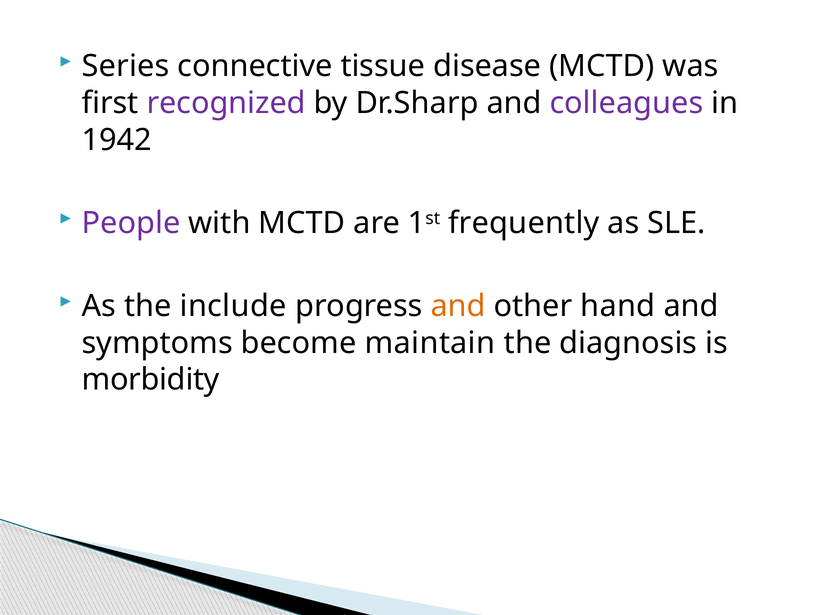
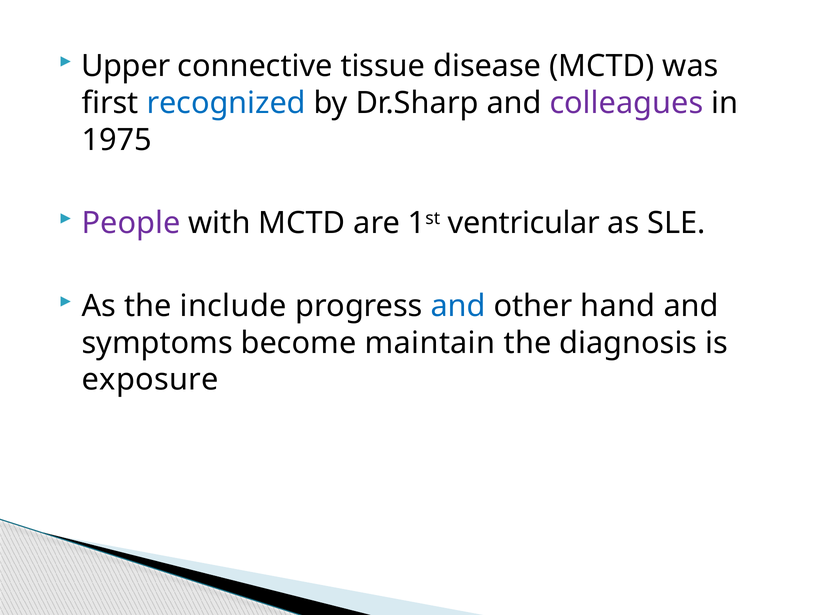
Series: Series -> Upper (126, 66)
recognized colour: purple -> blue (226, 103)
1942: 1942 -> 1975 (117, 140)
frequently: frequently -> ventricular (524, 223)
and colour: orange -> blue (458, 306)
morbidity: morbidity -> exposure (150, 379)
